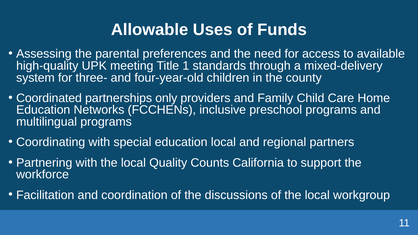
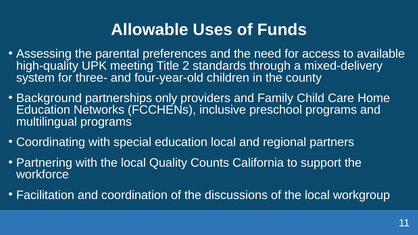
1: 1 -> 2 (186, 66)
Coordinated: Coordinated -> Background (49, 98)
